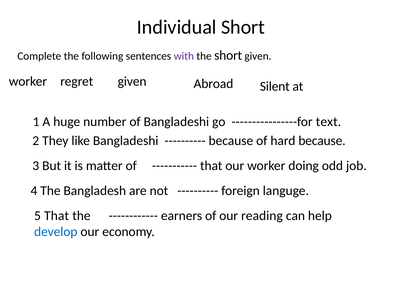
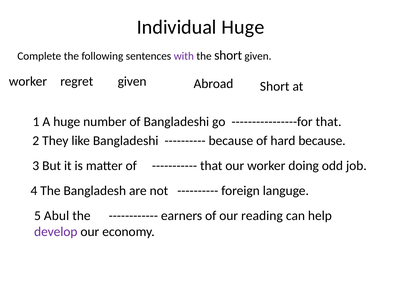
Individual Short: Short -> Huge (243, 27)
regret Silent: Silent -> Short (275, 86)
----------------for text: text -> that (329, 121)
5 That: That -> Abul (57, 215)
develop colour: blue -> purple (56, 231)
